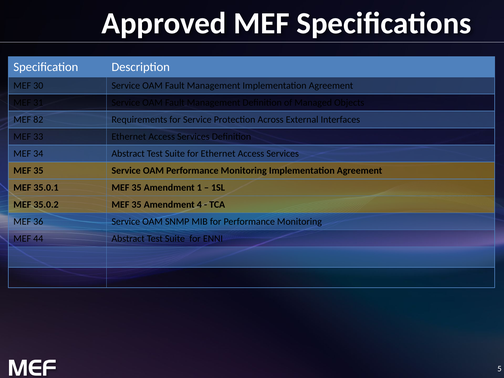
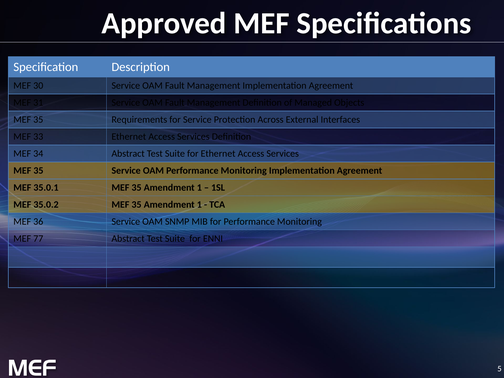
82: 82 -> 35 (38, 120)
4: 4 -> 1 (199, 204)
44: 44 -> 77 (38, 238)
